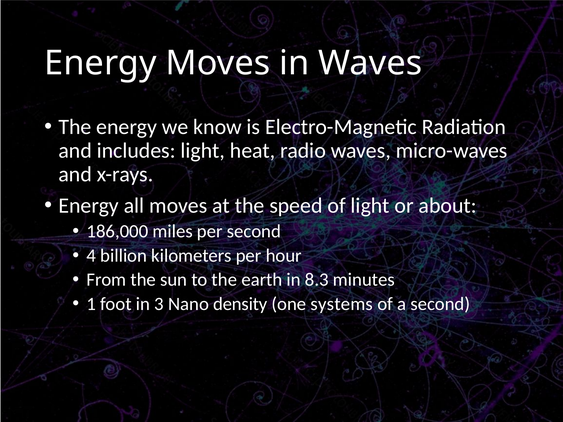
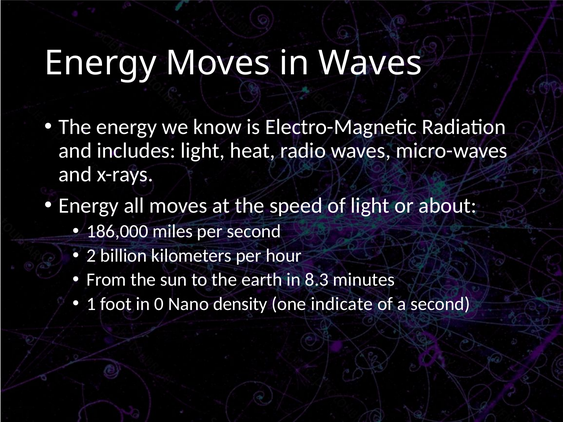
4: 4 -> 2 (91, 256)
3: 3 -> 0 (159, 304)
systems: systems -> indicate (342, 304)
